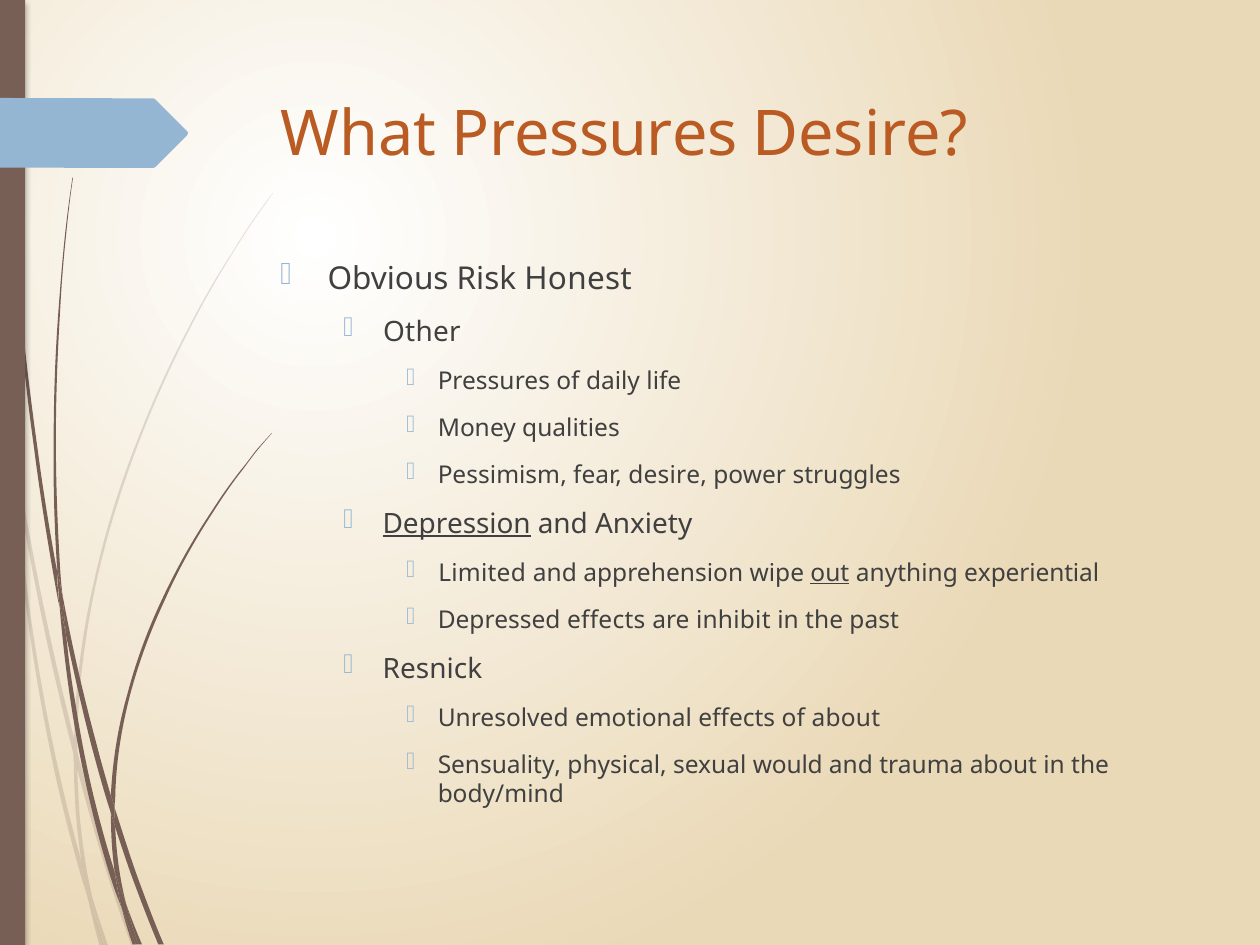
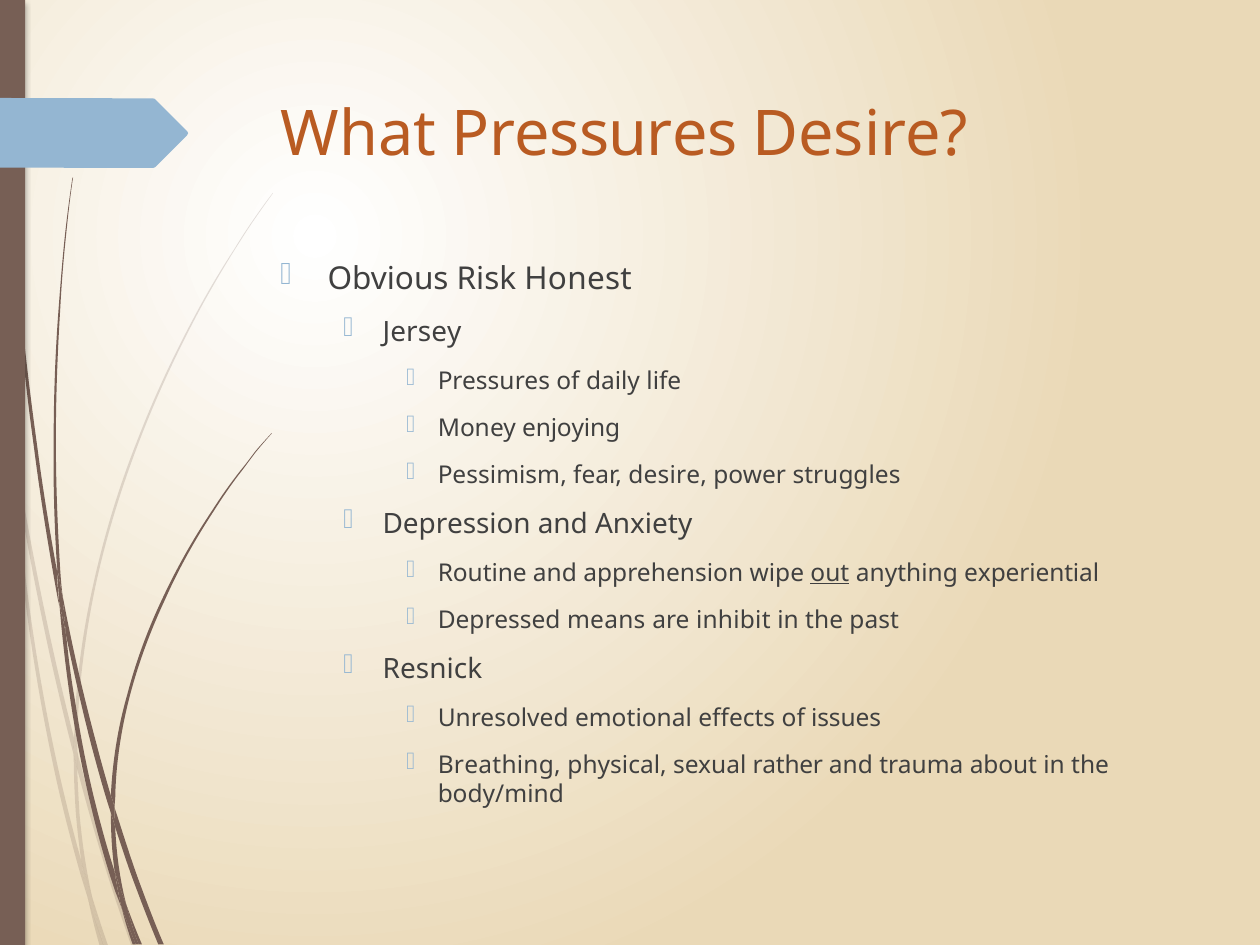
Other: Other -> Jersey (422, 332)
qualities: qualities -> enjoying (571, 428)
Depression underline: present -> none (457, 524)
Limited: Limited -> Routine (482, 573)
Depressed effects: effects -> means (606, 620)
of about: about -> issues (846, 718)
Sensuality: Sensuality -> Breathing (499, 765)
would: would -> rather (788, 765)
